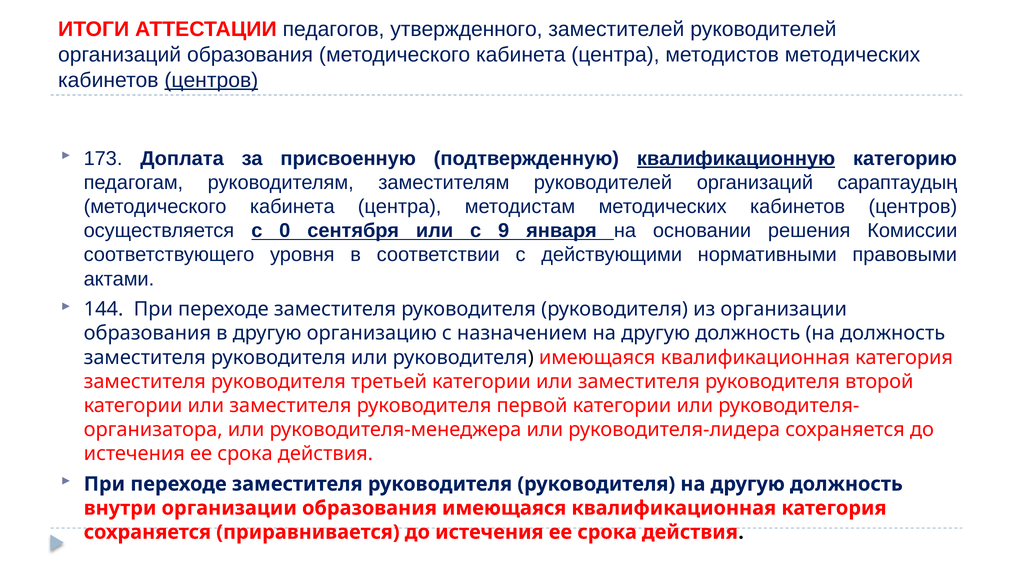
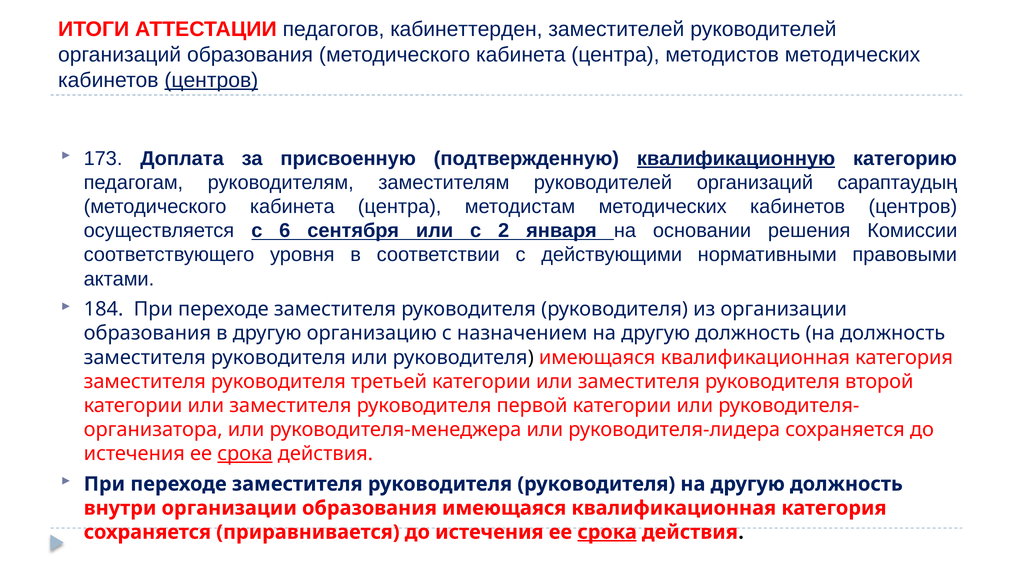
утвержденного: утвержденного -> кабинеттерден (466, 29)
0: 0 -> 6 (285, 231)
9: 9 -> 2 (504, 231)
144: 144 -> 184 (104, 309)
срока underline: none -> present (245, 453)
срока underline: none -> present (607, 532)
